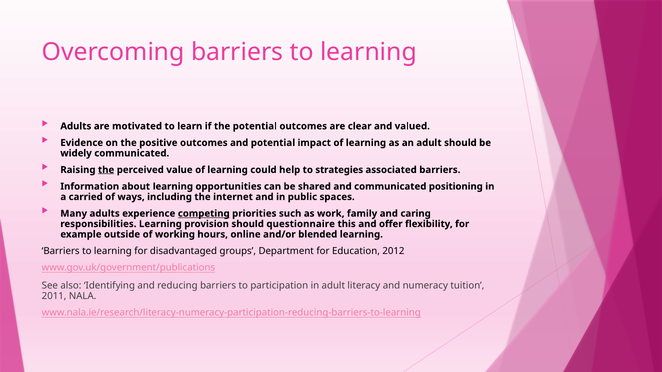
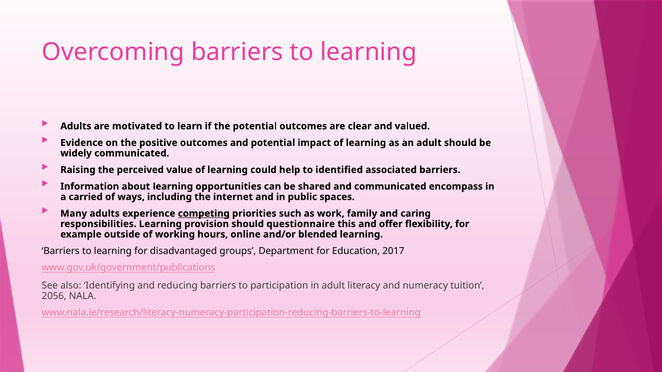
the underline: present -> none (106, 170)
strategies: strategies -> identified (339, 170)
positioning: positioning -> encompass (456, 187)
2012: 2012 -> 2017 (393, 251)
2011: 2011 -> 2056 (54, 296)
